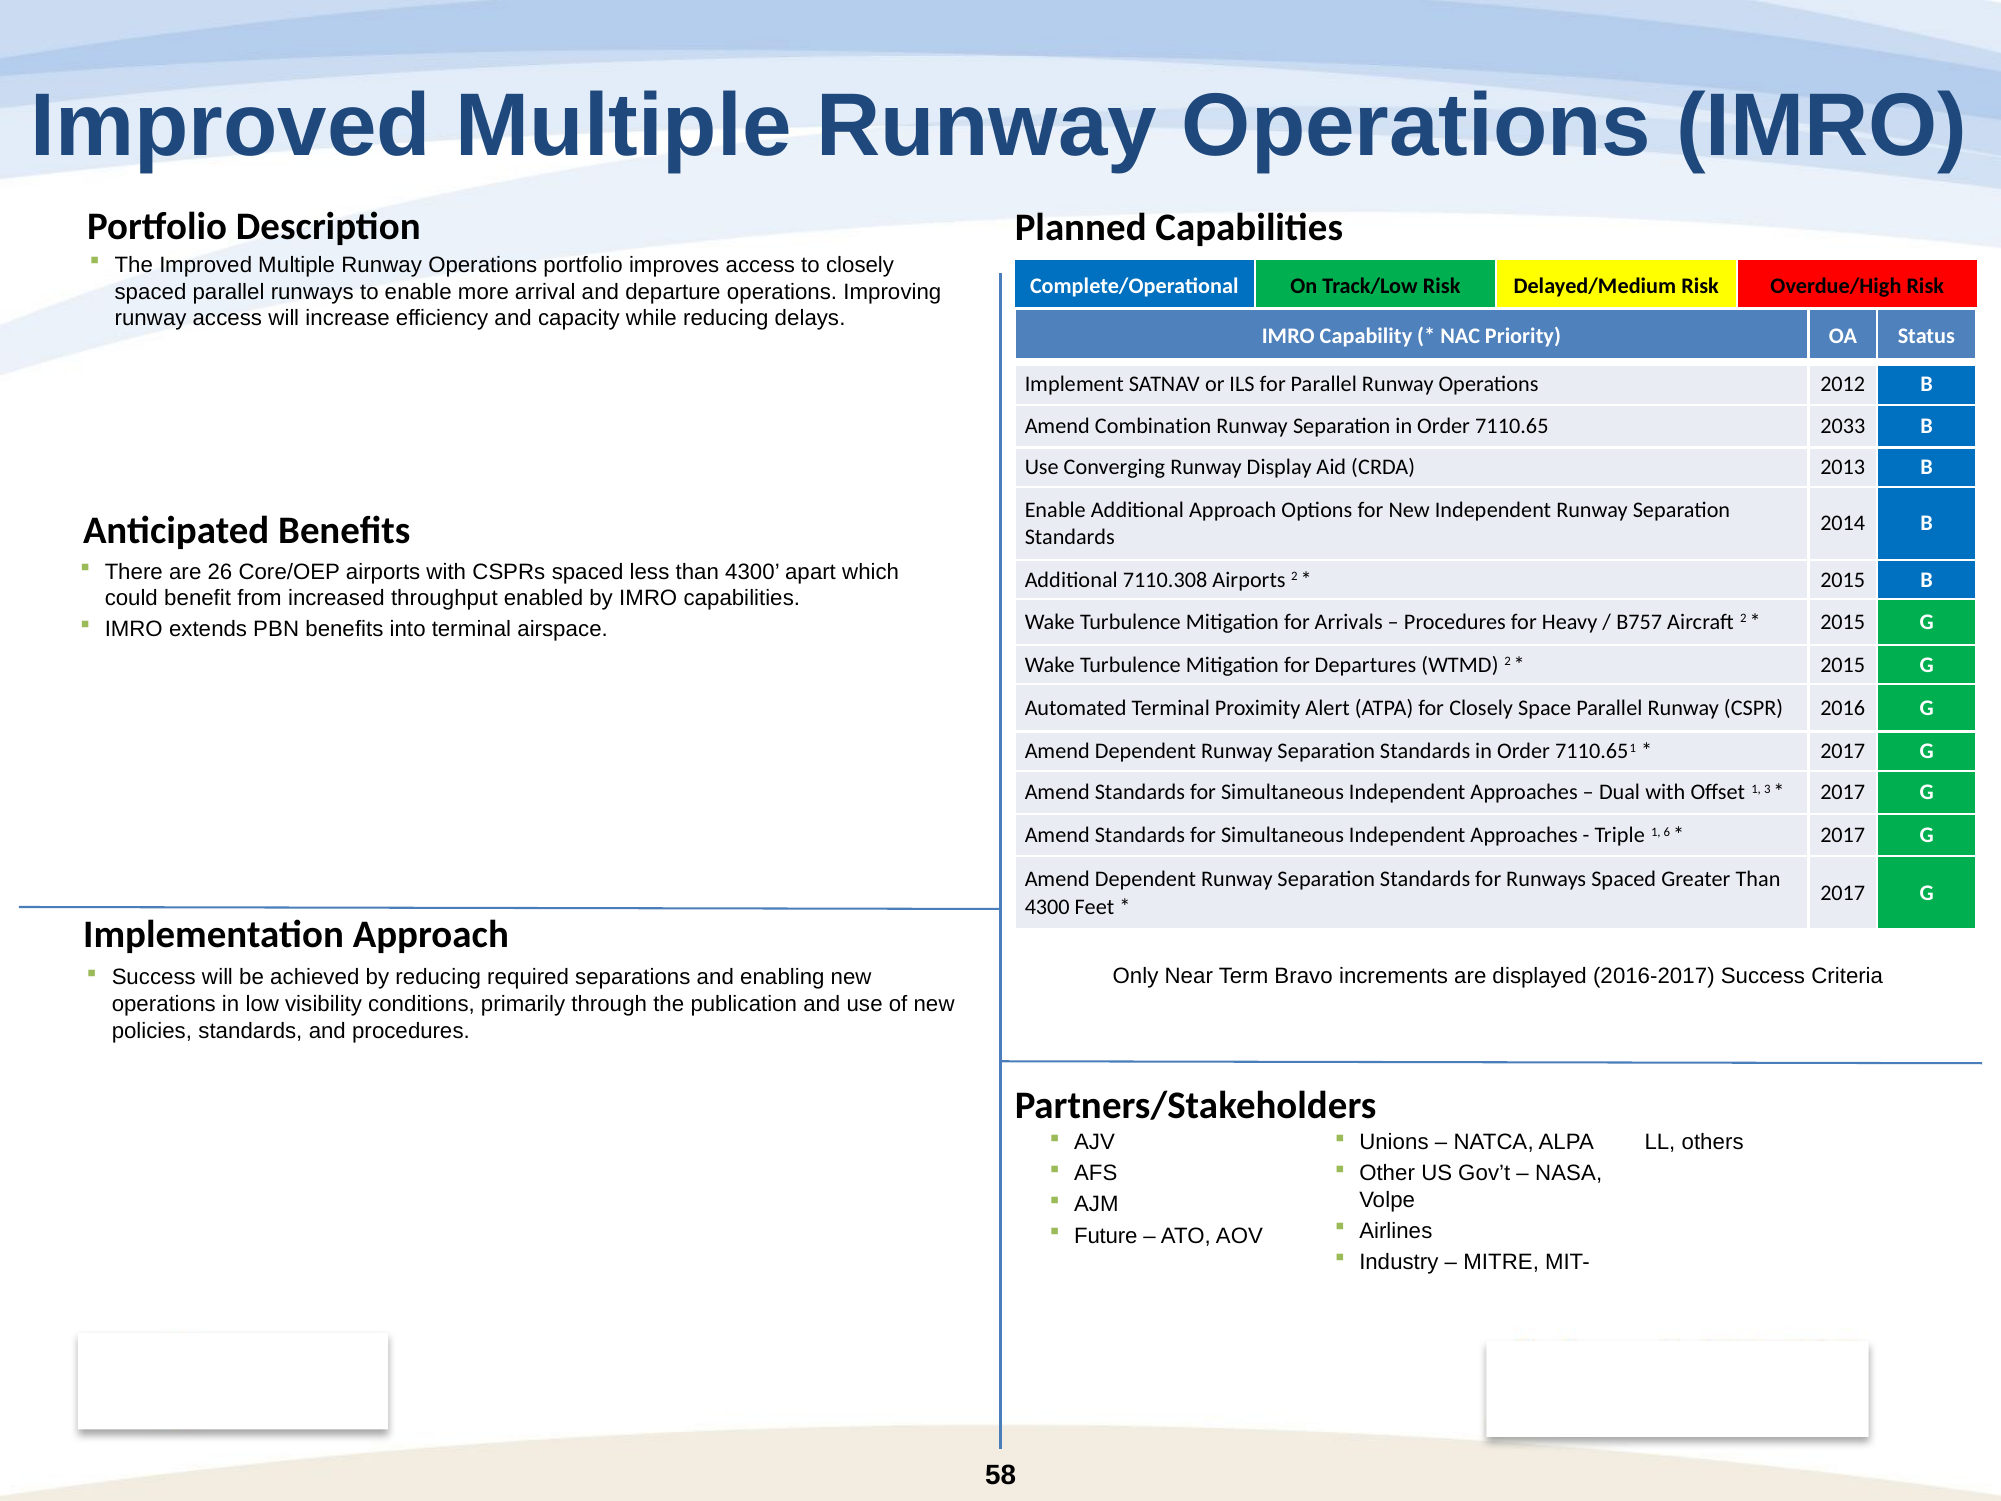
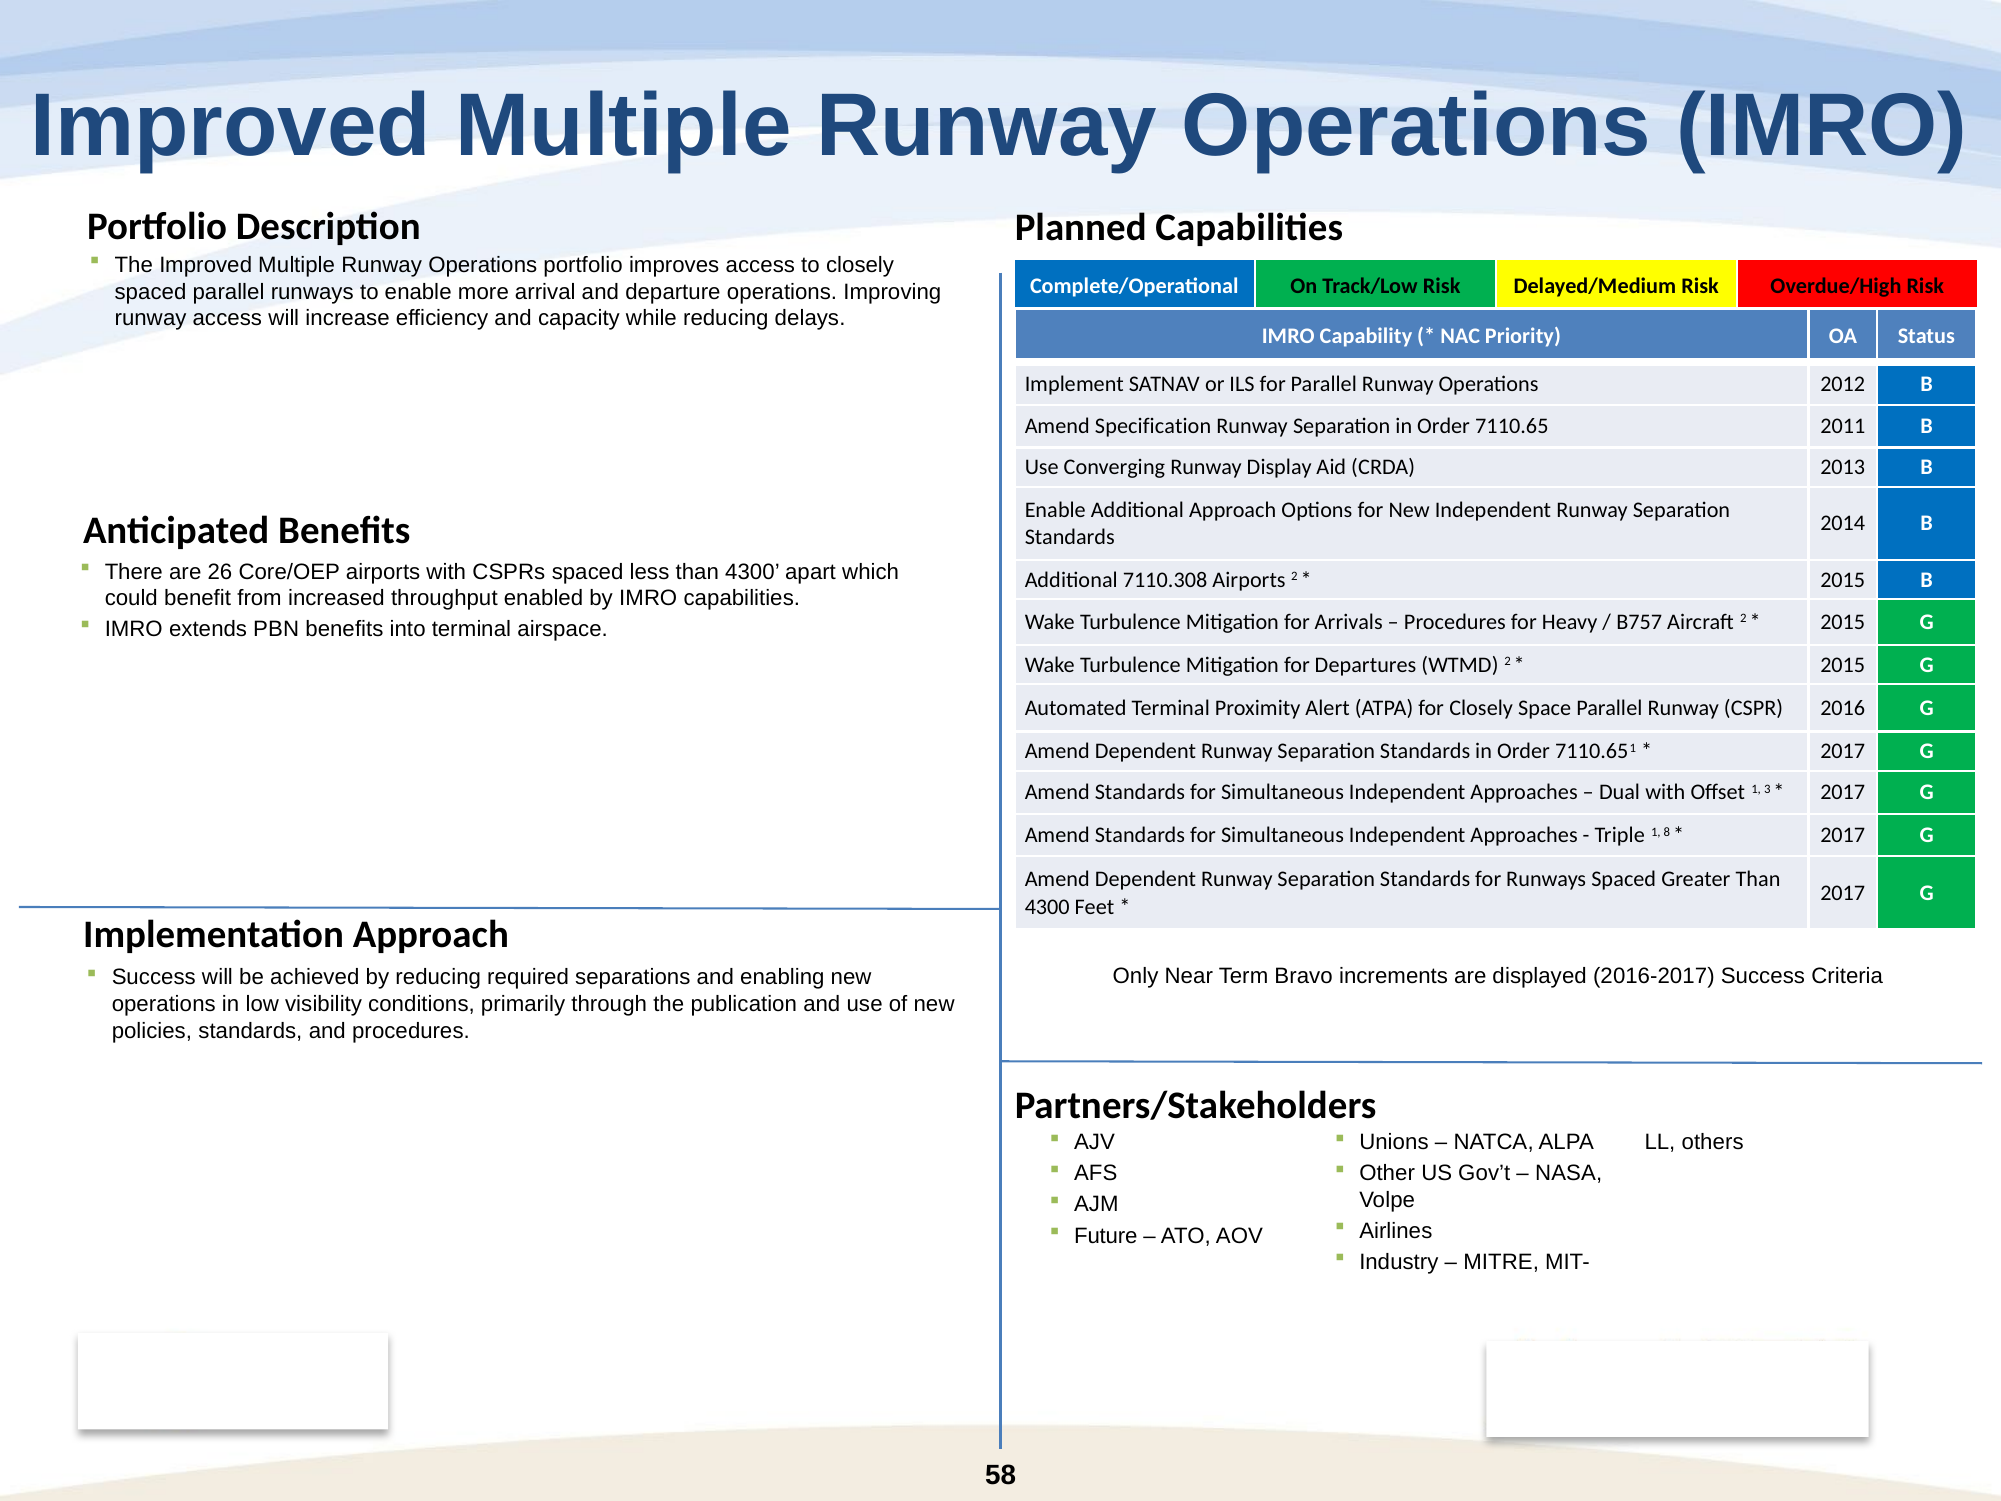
Combination: Combination -> Specification (1153, 426)
2033: 2033 -> 2011 (1843, 426)
6: 6 -> 8 (1667, 832)
